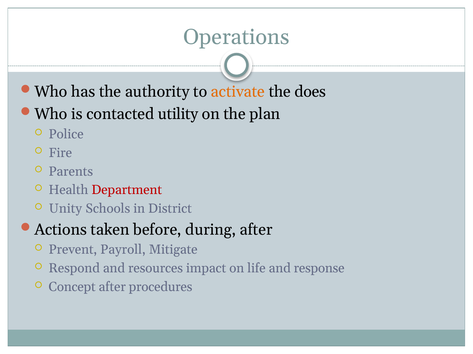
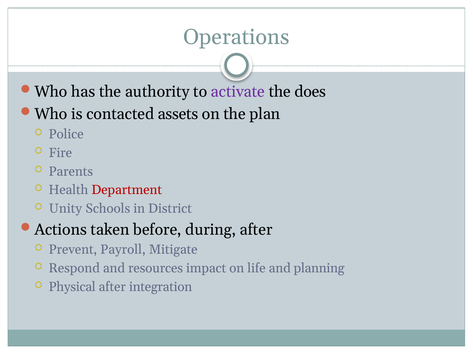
activate colour: orange -> purple (238, 92)
utility: utility -> assets (178, 114)
response: response -> planning (319, 269)
Concept: Concept -> Physical (72, 288)
procedures: procedures -> integration (161, 288)
